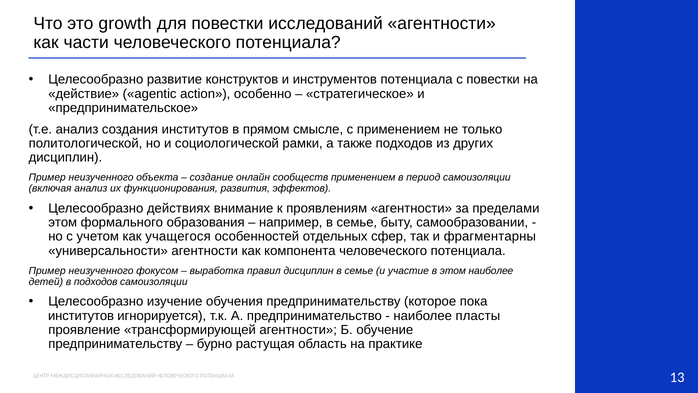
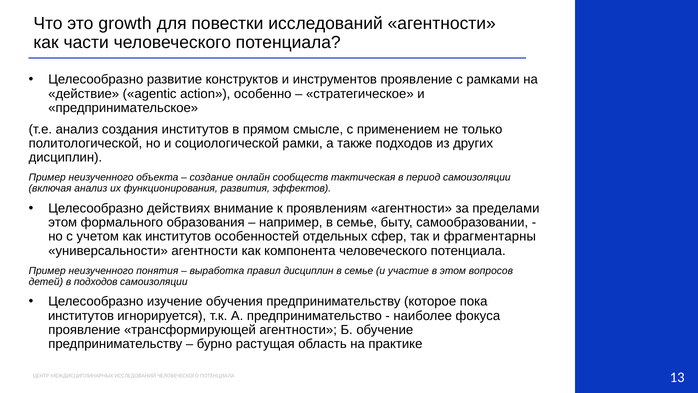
инструментов потенциала: потенциала -> проявление (417, 79)
с повестки: повестки -> рамками (493, 79)
сообществ применением: применением -> тактическая (363, 177)
как учащегося: учащегося -> институтов (178, 236)
фокусом: фокусом -> понятия (157, 270)
этом наиболее: наиболее -> вопросов (491, 270)
пласты: пласты -> фокуса (478, 315)
